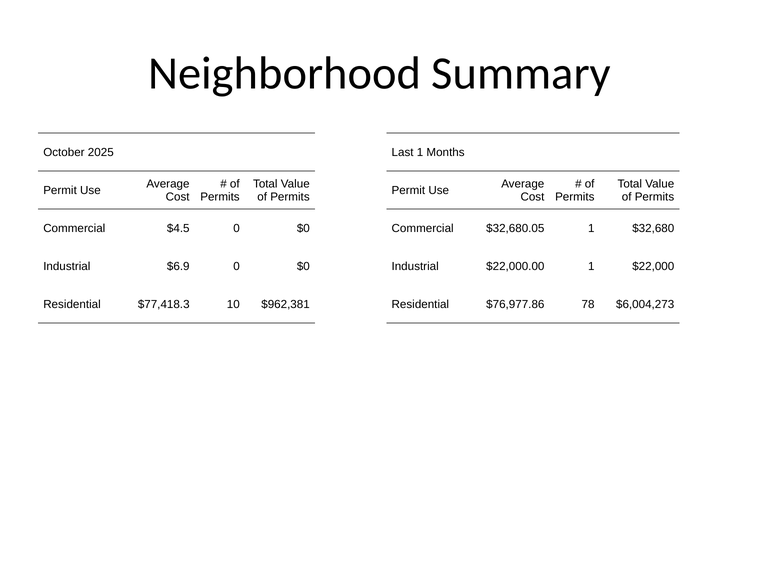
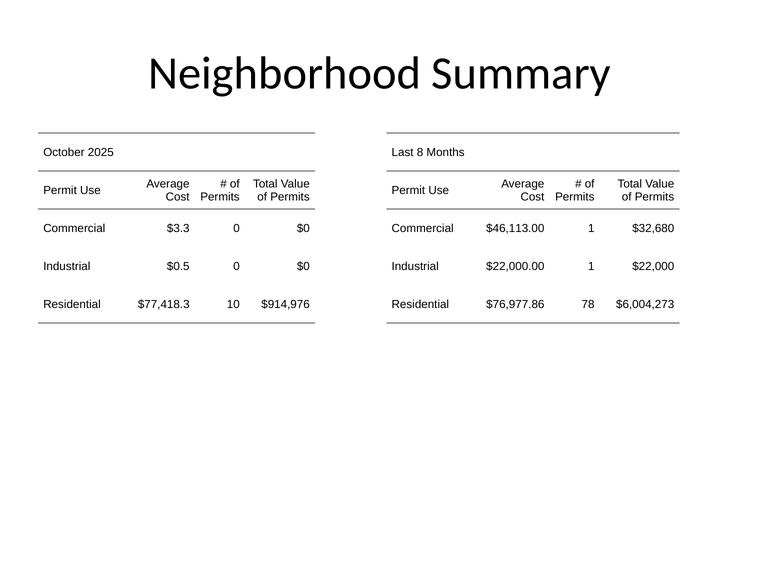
Last 1: 1 -> 8 (420, 152)
$4.5: $4.5 -> $3.3 (178, 228)
$32,680.05: $32,680.05 -> $46,113.00 (515, 228)
$6.9: $6.9 -> $0.5 (178, 266)
$962,381: $962,381 -> $914,976 (286, 304)
